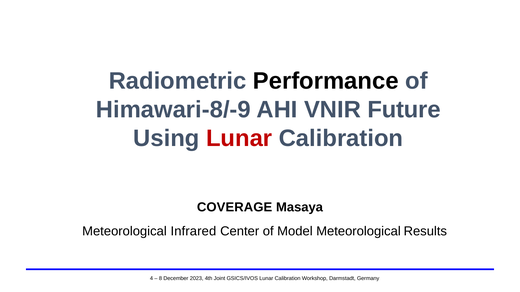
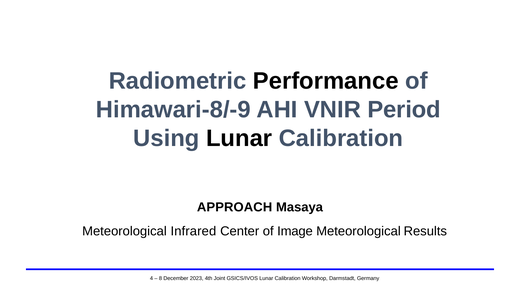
Future: Future -> Period (404, 110)
Lunar colour: red -> black (239, 138)
COVERAGE: COVERAGE -> APPROACH (235, 208)
Model: Model -> Image (295, 232)
